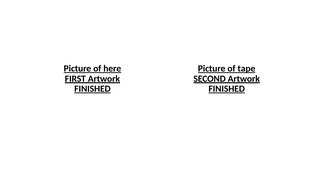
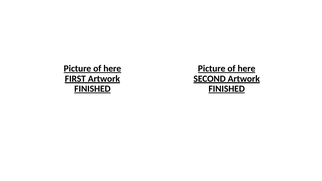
tape: tape -> here (246, 69)
